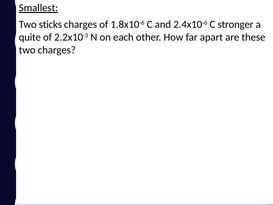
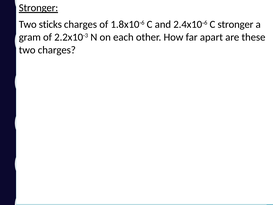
Smallest: Smallest -> Stronger (39, 8)
quite: quite -> gram (30, 37)
